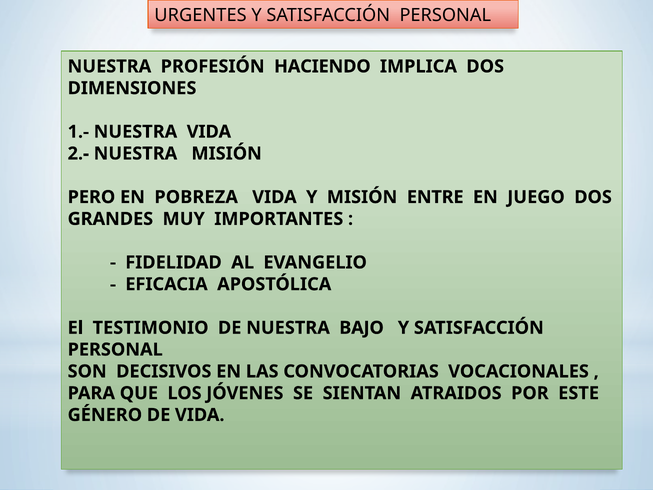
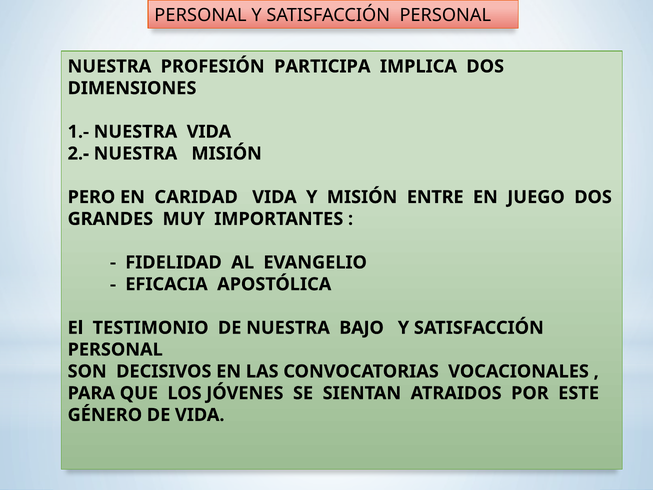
URGENTES: URGENTES -> PERSONAL (200, 15)
HACIENDO: HACIENDO -> PARTICIPA (322, 66)
POBREZA: POBREZA -> CARIDAD (196, 197)
